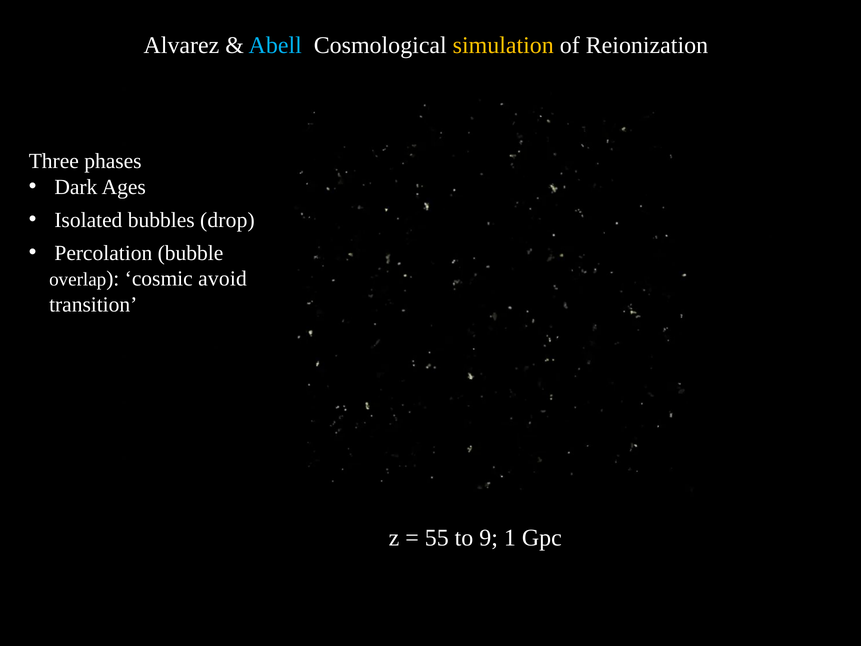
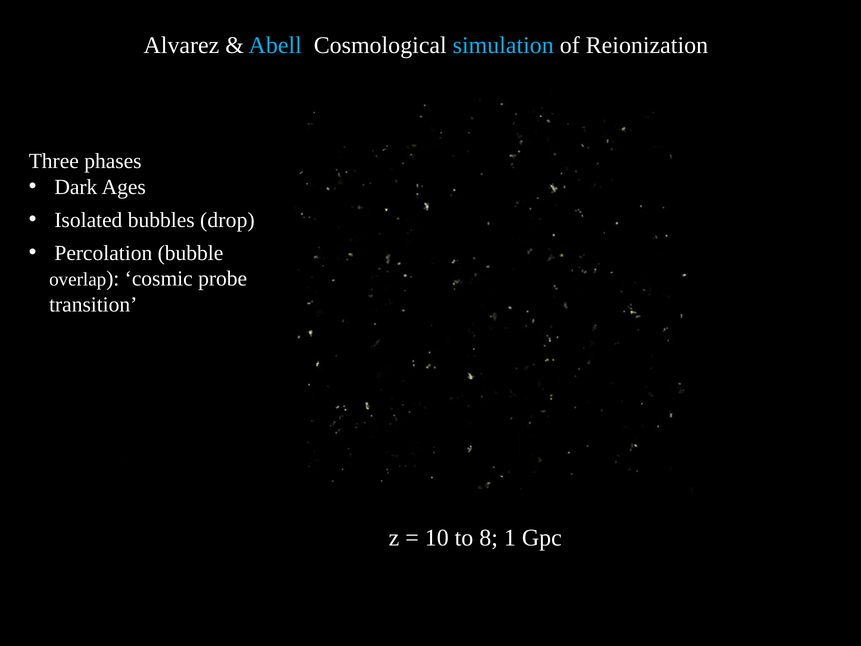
simulation colour: yellow -> light blue (503, 45)
avoid: avoid -> probe (223, 279)
55: 55 -> 10 (437, 538)
9: 9 -> 8 (489, 538)
